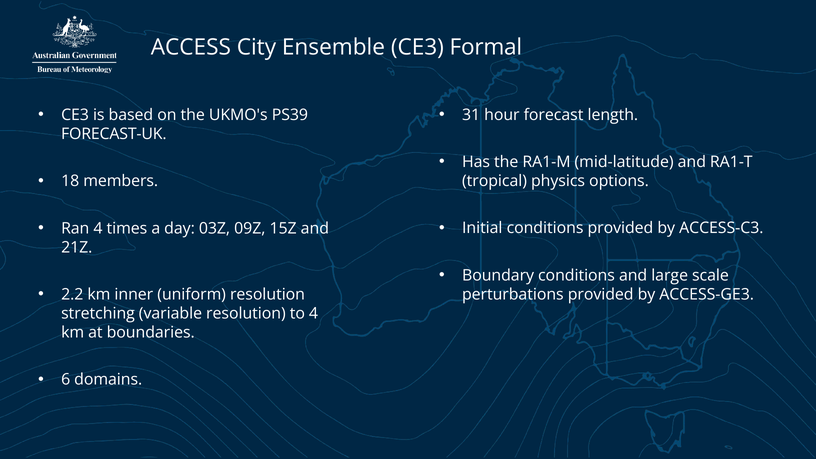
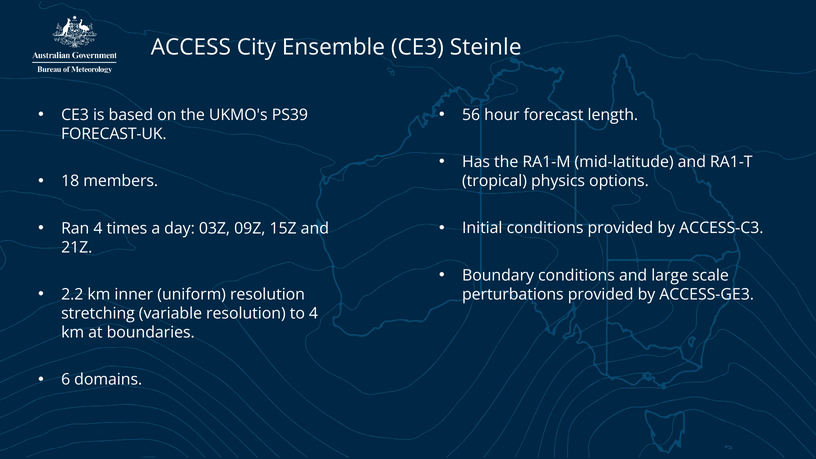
Formal: Formal -> Steinle (486, 47)
31: 31 -> 56 (471, 115)
